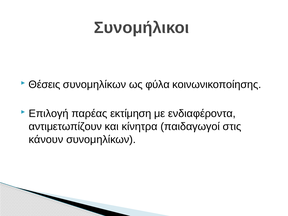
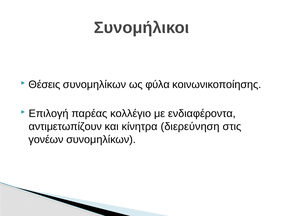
εκτίμηση: εκτίμηση -> κολλέγιο (131, 114)
παιδαγωγοί: παιδαγωγοί -> διερεύνηση (190, 127)
κάνουν: κάνουν -> γονέων (46, 140)
